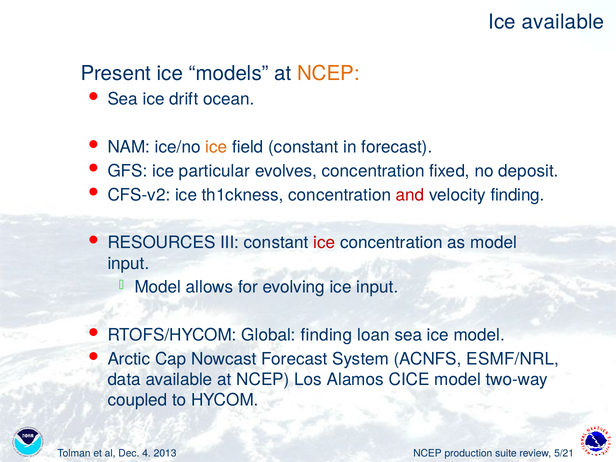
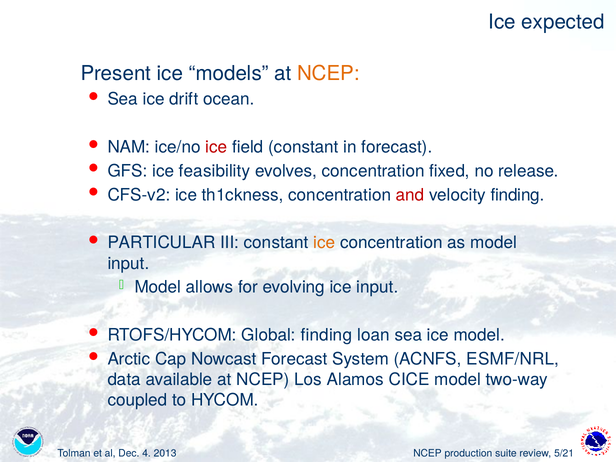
Ice available: available -> expected (563, 22)
ice colour: orange -> red (216, 147)
particular: particular -> feasibility (215, 171)
deposit: deposit -> release (529, 171)
RESOURCES: RESOURCES -> PARTICULAR (161, 243)
ice colour: red -> orange (324, 243)
